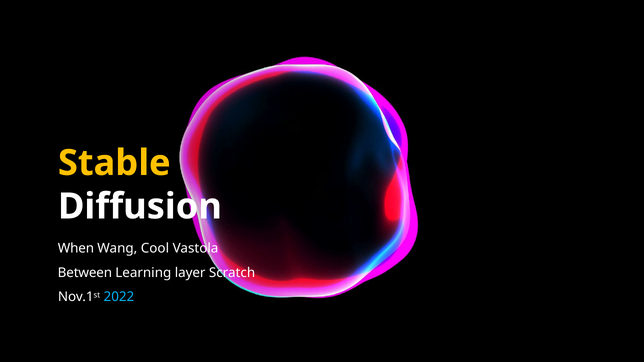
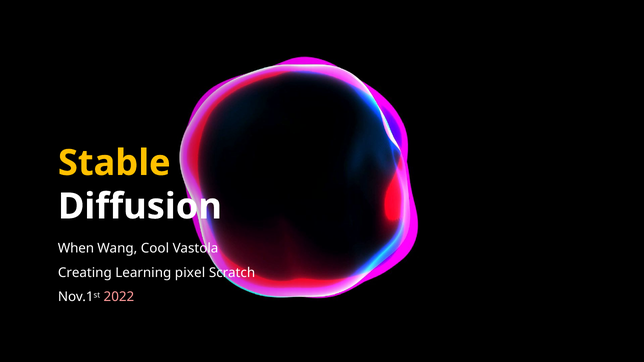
Between: Between -> Creating (85, 273)
layer: layer -> pixel (190, 273)
2022 colour: light blue -> pink (119, 297)
